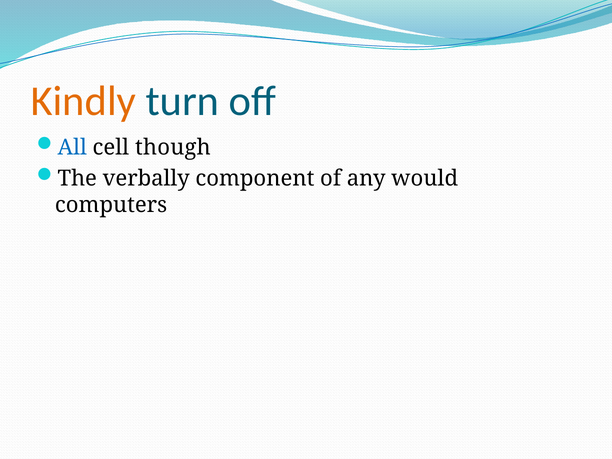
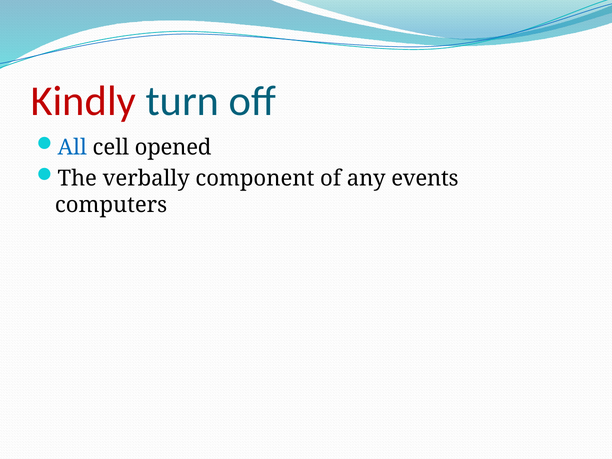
Kindly colour: orange -> red (83, 101)
though: though -> opened (173, 147)
would: would -> events (425, 178)
